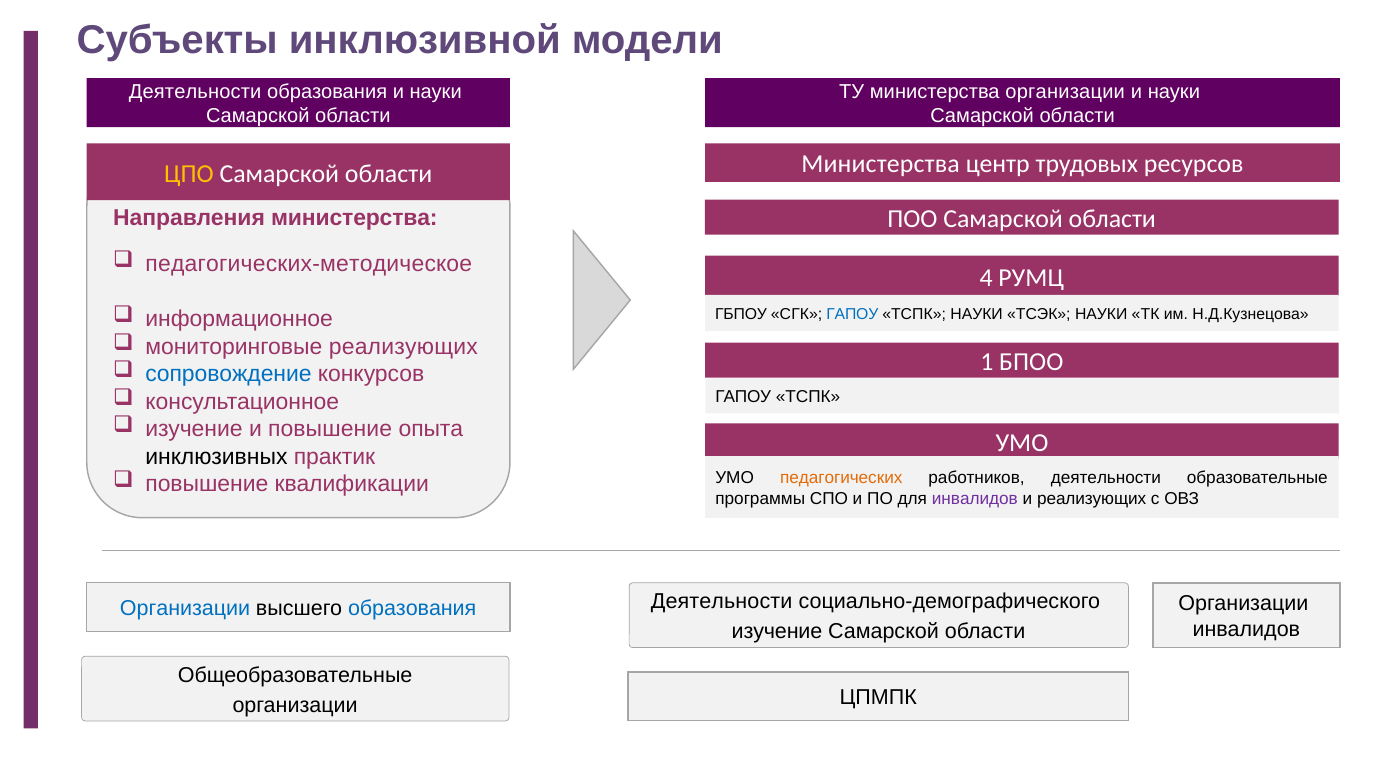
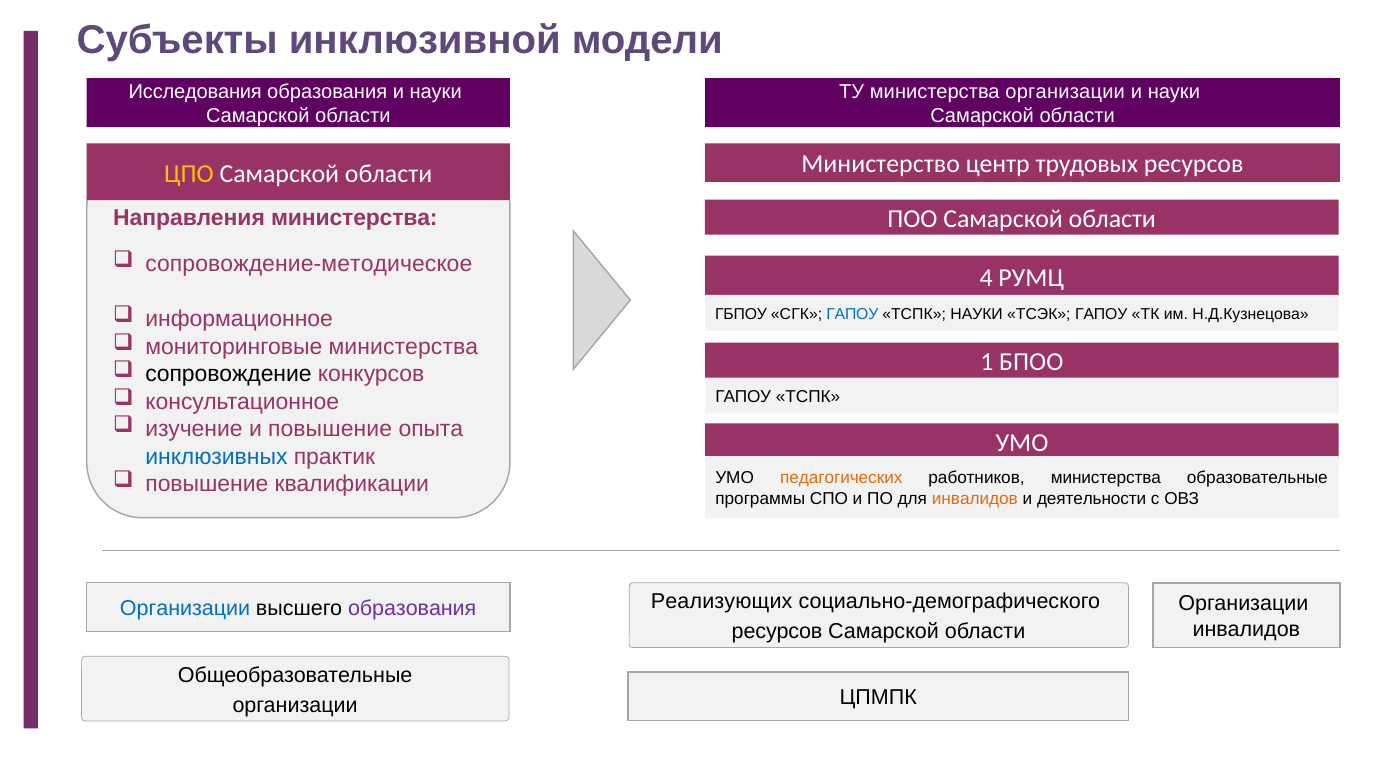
Деятельности: Деятельности -> Исследования (195, 92)
области Министерства: Министерства -> Министерство (881, 164)
педагогических-методическое: педагогических-методическое -> сопровождение-методическое (309, 264)
ТСЭК НАУКИ: НАУКИ -> ГАПОУ (1101, 314)
мониторинговые реализующих: реализующих -> министерства (403, 346)
сопровождение colour: blue -> black (229, 374)
инклюзивных colour: black -> blue (216, 457)
работников деятельности: деятельности -> министерства (1106, 478)
инвалидов colour: purple -> orange (975, 499)
и реализующих: реализующих -> деятельности (1092, 499)
Деятельности: Деятельности -> Реализующих (722, 602)
образования colour: blue -> purple (412, 609)
изучение: изучение -> ресурсов (777, 632)
